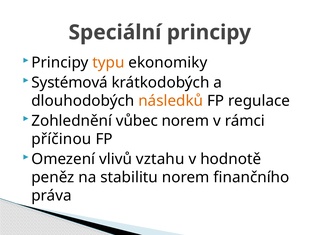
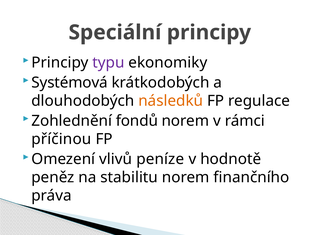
typu colour: orange -> purple (108, 63)
vůbec: vůbec -> fondů (137, 121)
vztahu: vztahu -> peníze (160, 159)
